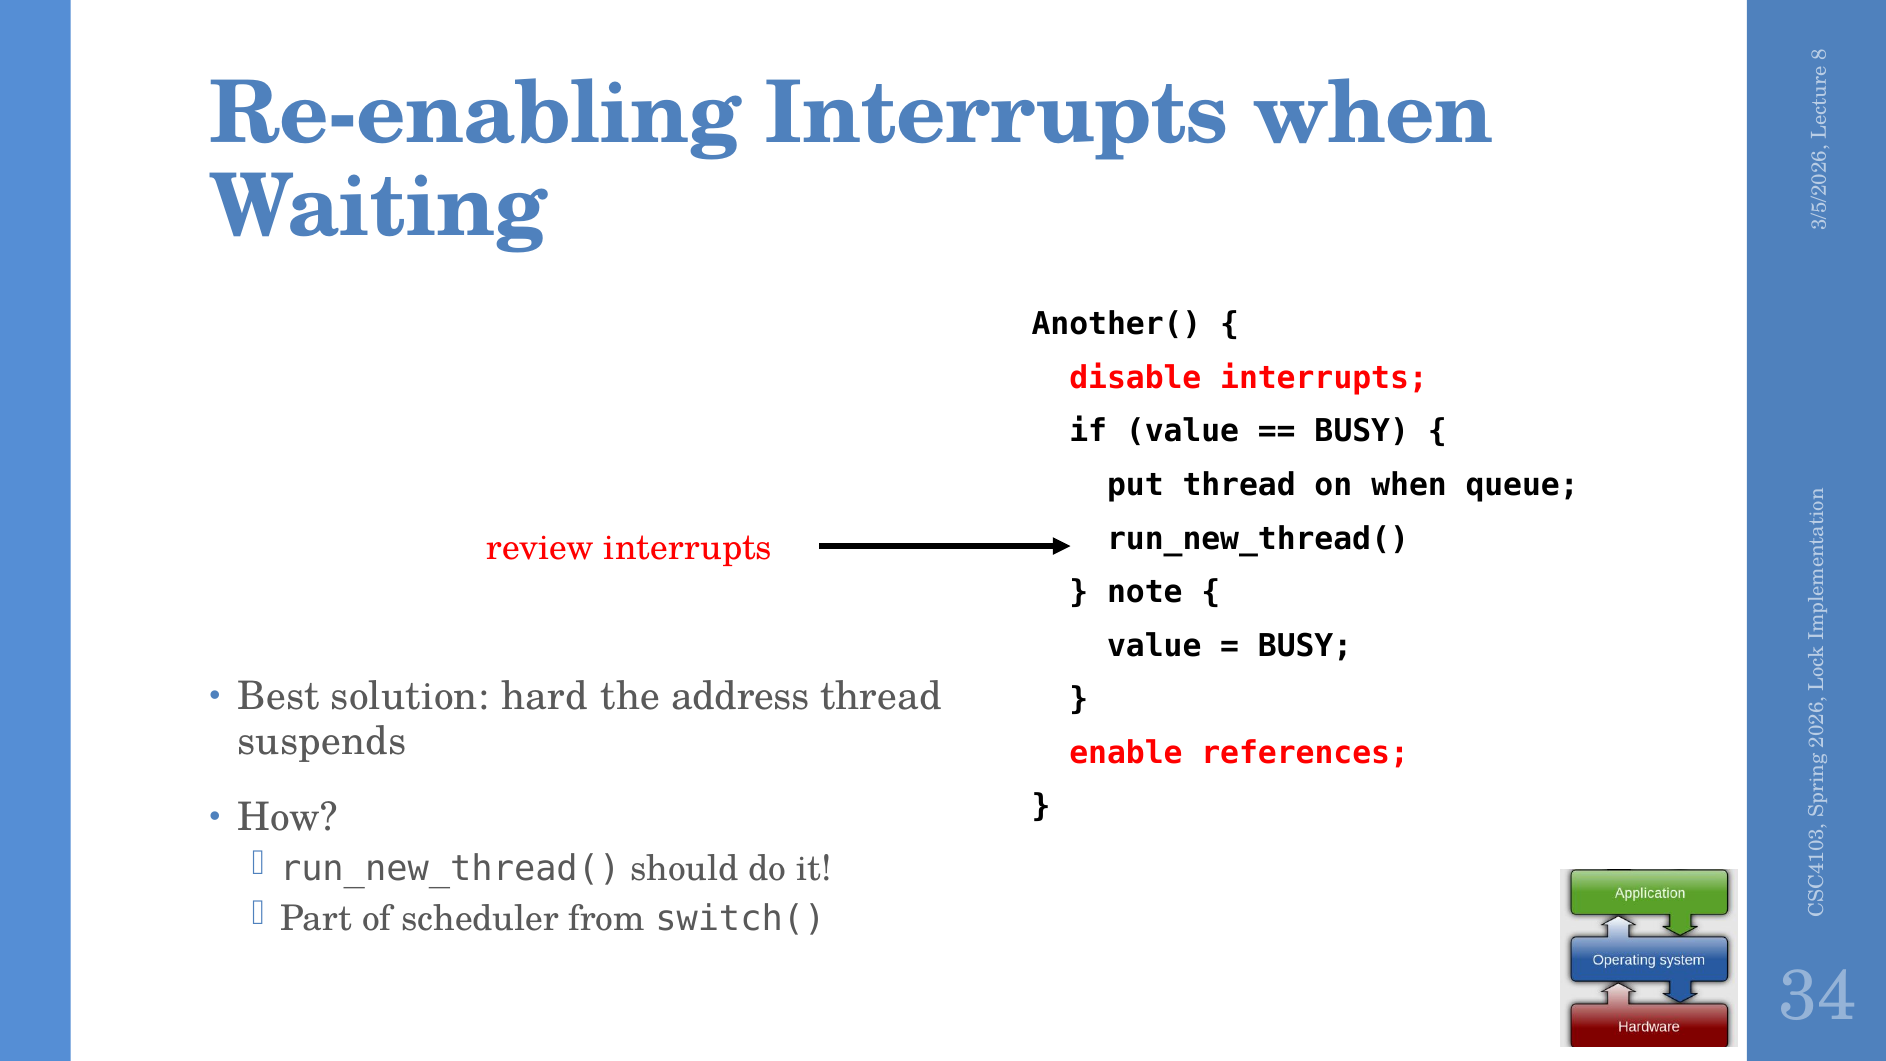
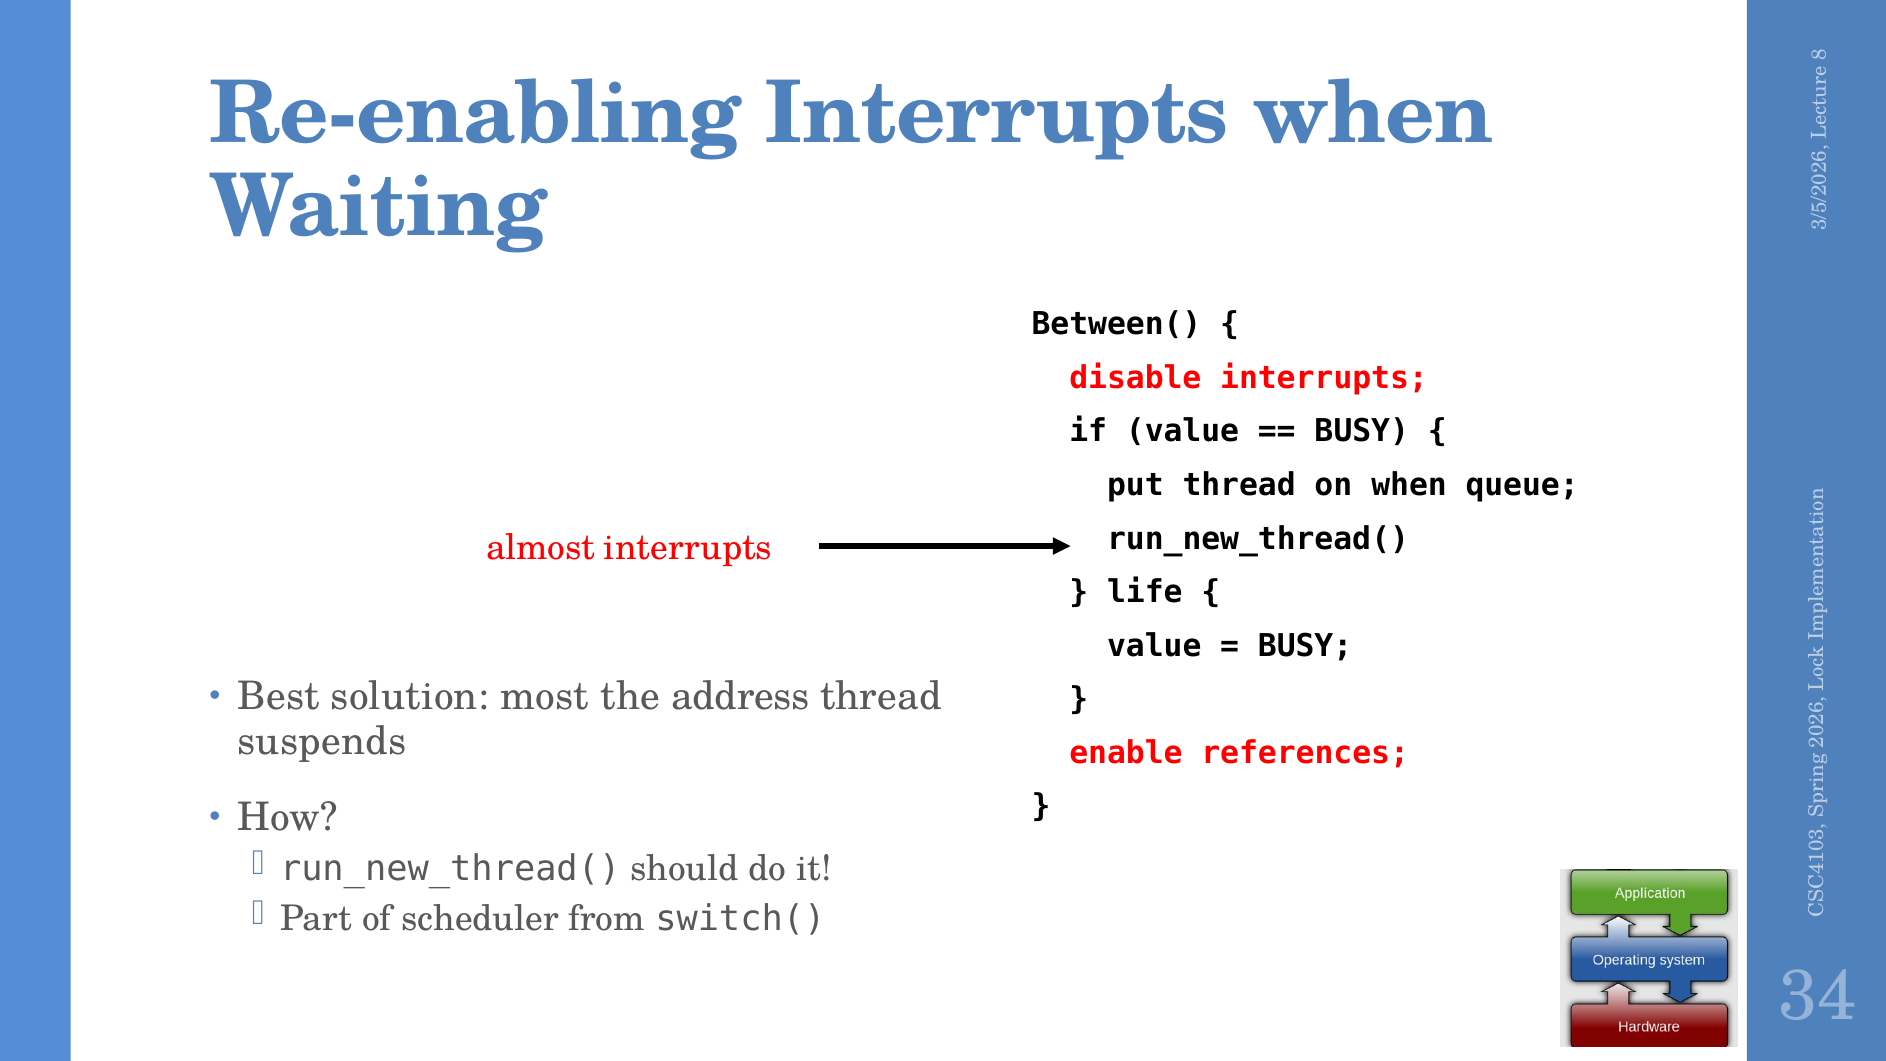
Another(: Another( -> Between( (1117, 324)
review: review -> almost (541, 548)
note: note -> life (1145, 592)
hard: hard -> most (545, 696)
